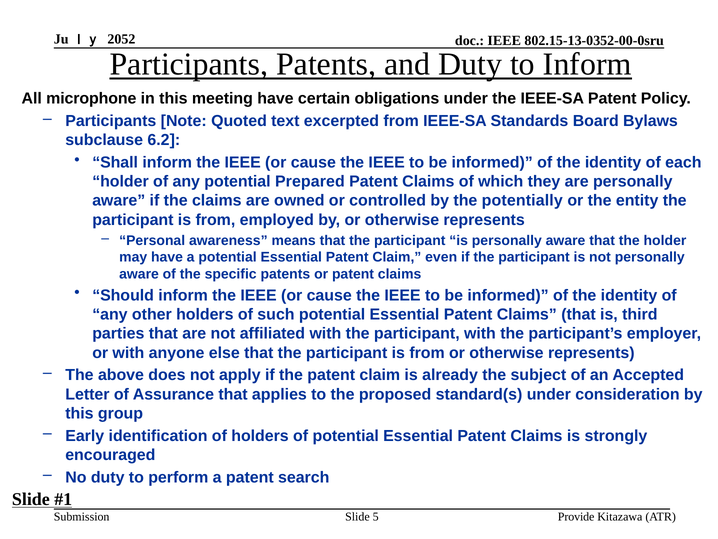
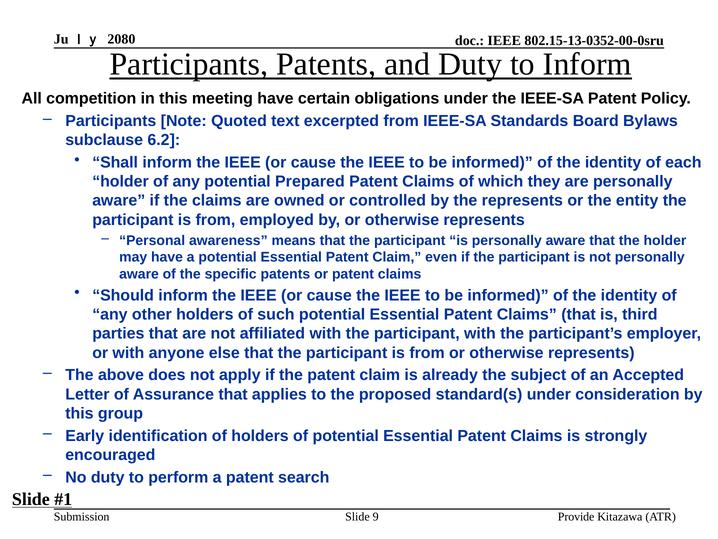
2052: 2052 -> 2080 (121, 39)
microphone: microphone -> competition (91, 98)
the potentially: potentially -> represents (522, 200)
5: 5 -> 9 (376, 516)
